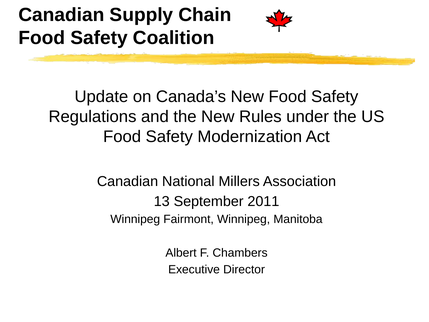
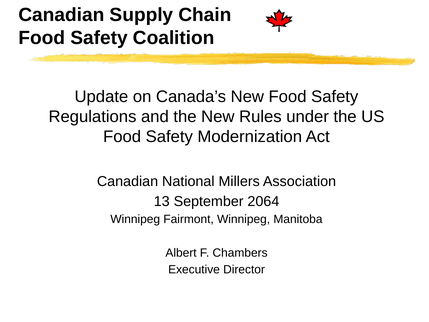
2011: 2011 -> 2064 (263, 201)
